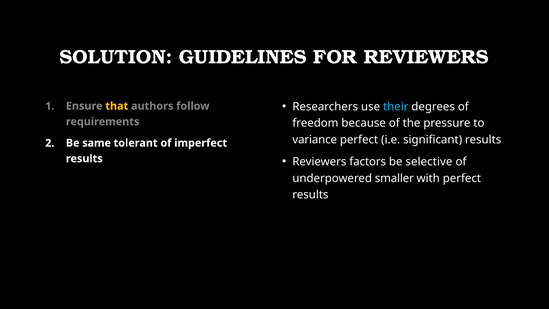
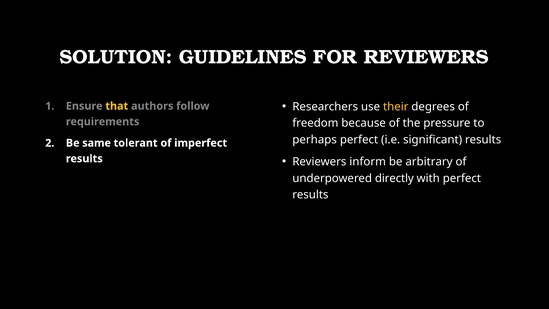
their colour: light blue -> yellow (396, 107)
variance: variance -> perhaps (315, 139)
factors: factors -> inform (368, 162)
be selective: selective -> arbitrary (429, 162)
smaller: smaller -> directly (394, 178)
